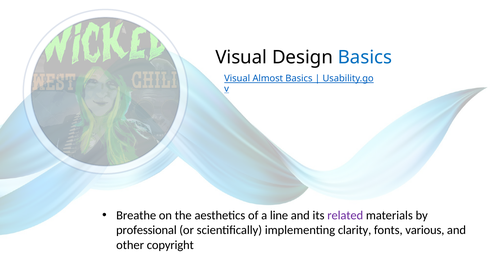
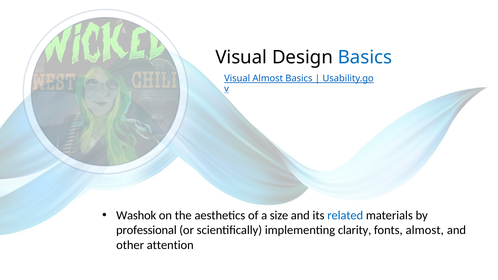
Breathe: Breathe -> Washok (136, 215)
line: line -> size (279, 215)
related colour: purple -> blue (345, 215)
fonts various: various -> almost (425, 230)
copyright: copyright -> attention (170, 245)
